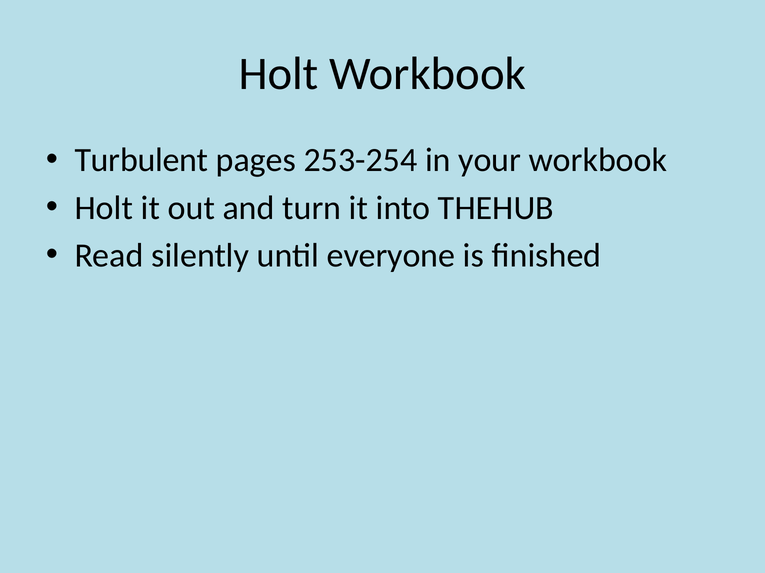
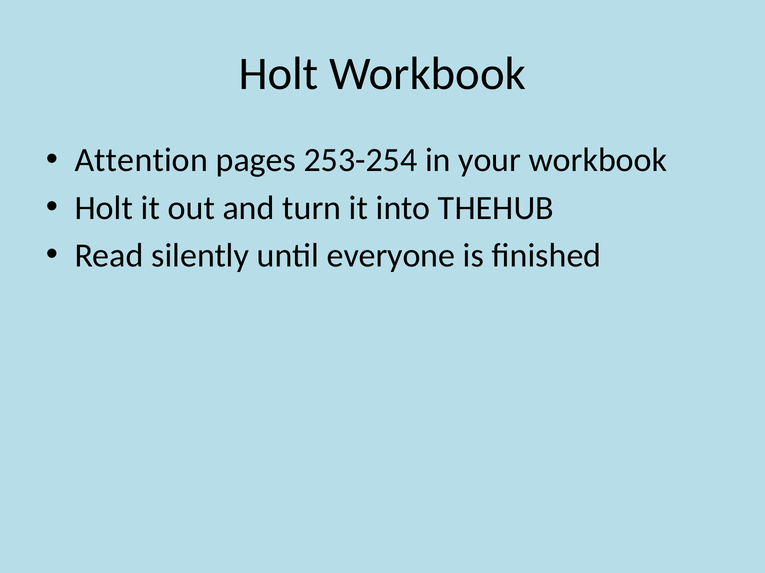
Turbulent: Turbulent -> Attention (141, 160)
